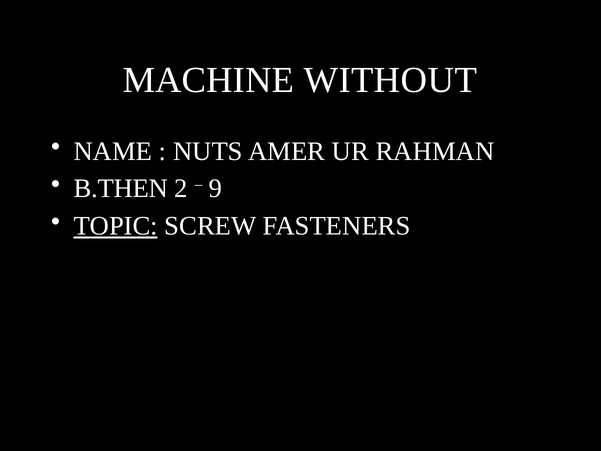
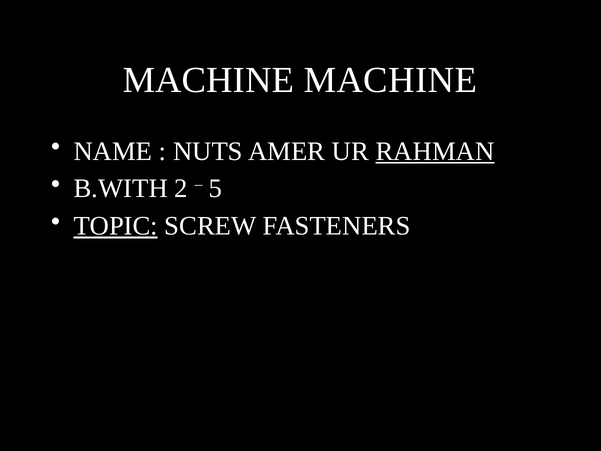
MACHINE WITHOUT: WITHOUT -> MACHINE (390, 80)
RAHMAN underline: none -> present (435, 151)
B.THEN: B.THEN -> B.WITH (121, 189)
9: 9 -> 5 (216, 189)
